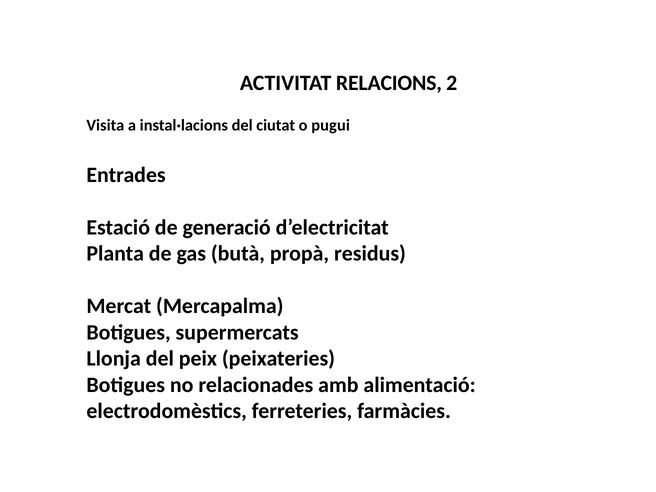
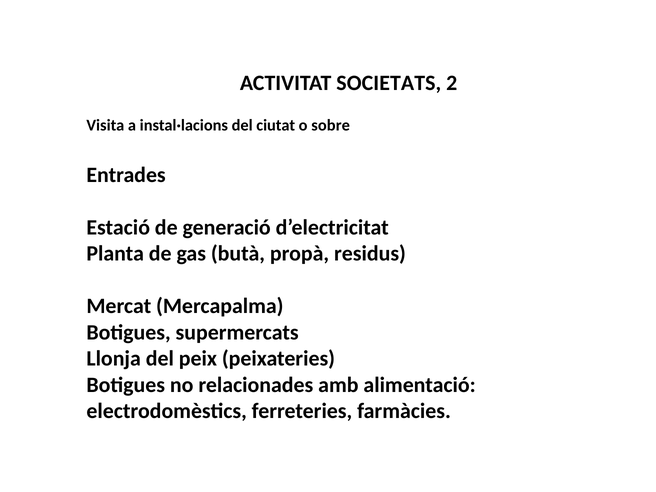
RELACIONS: RELACIONS -> SOCIETATS (389, 83)
pugui: pugui -> sobre (331, 125)
